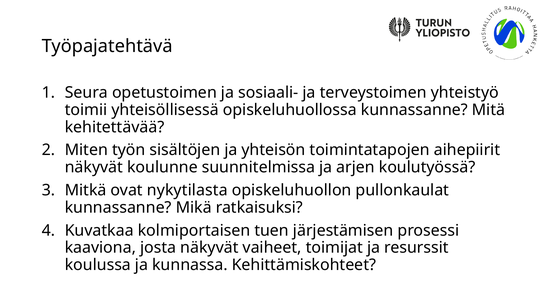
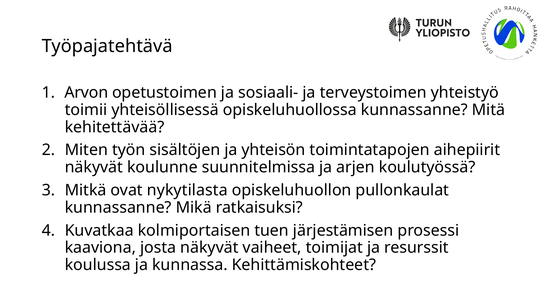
Seura: Seura -> Arvon (86, 92)
